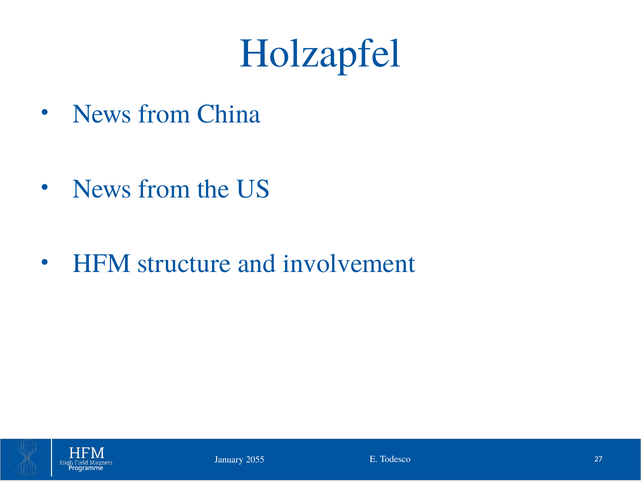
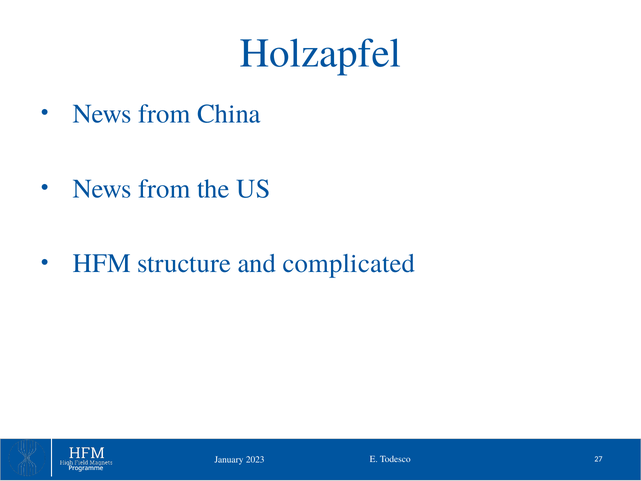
involvement: involvement -> complicated (349, 263)
2055: 2055 -> 2023 (255, 459)
